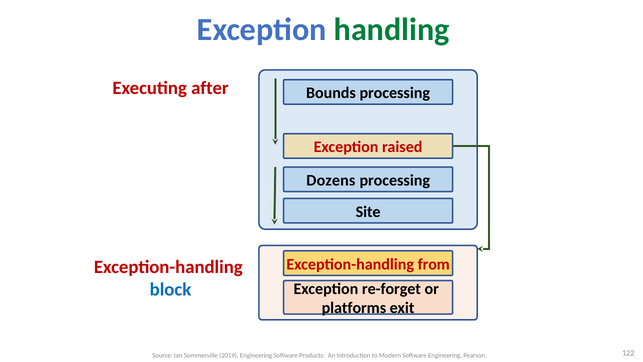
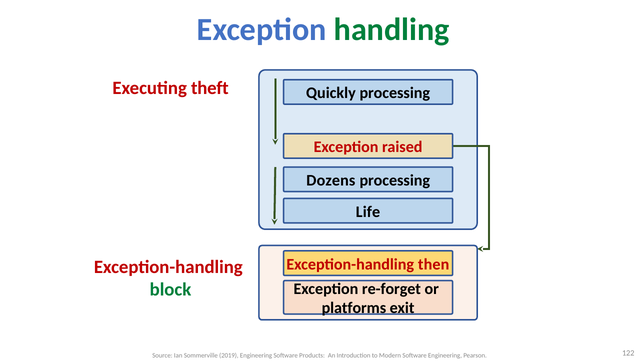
after: after -> theft (210, 88)
Bounds: Bounds -> Quickly (331, 93)
Site: Site -> Life (368, 212)
from: from -> then (434, 264)
block colour: blue -> green (170, 289)
